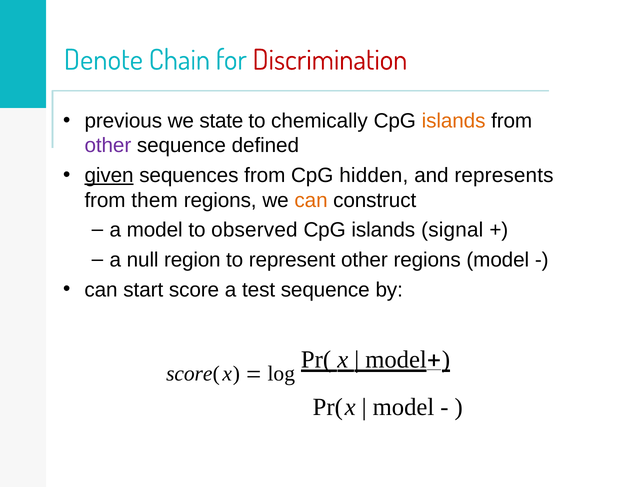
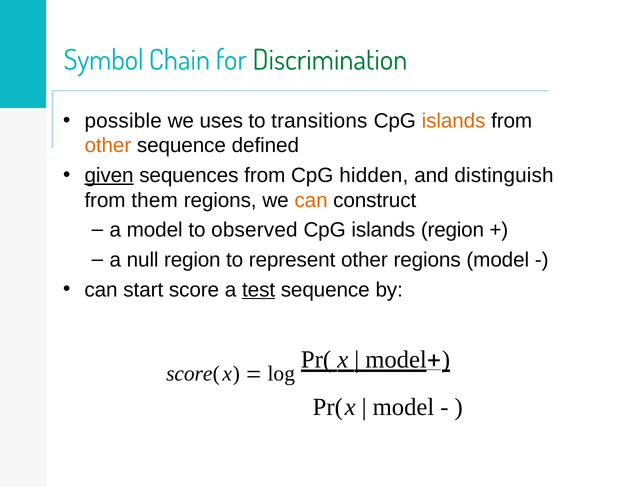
Denote: Denote -> Symbol (104, 60)
Discrimination colour: red -> green (330, 60)
previous: previous -> possible (123, 121)
state: state -> uses (221, 121)
chemically: chemically -> transitions (319, 121)
other colour: purple -> orange (108, 146)
represents: represents -> distinguish (504, 175)
islands signal: signal -> region (452, 230)
test underline: none -> present (259, 290)
